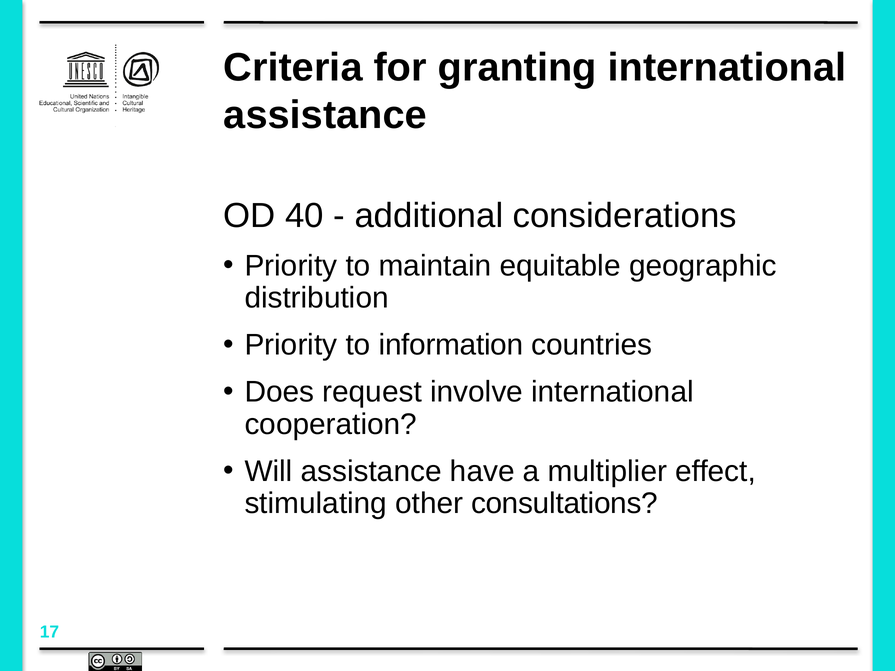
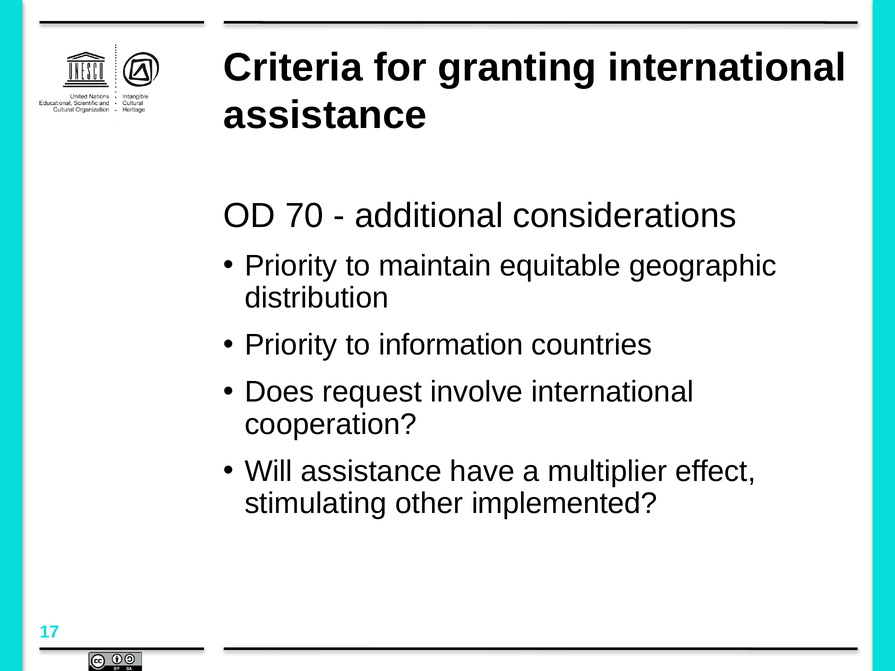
40: 40 -> 70 (304, 216)
consultations: consultations -> implemented (564, 504)
